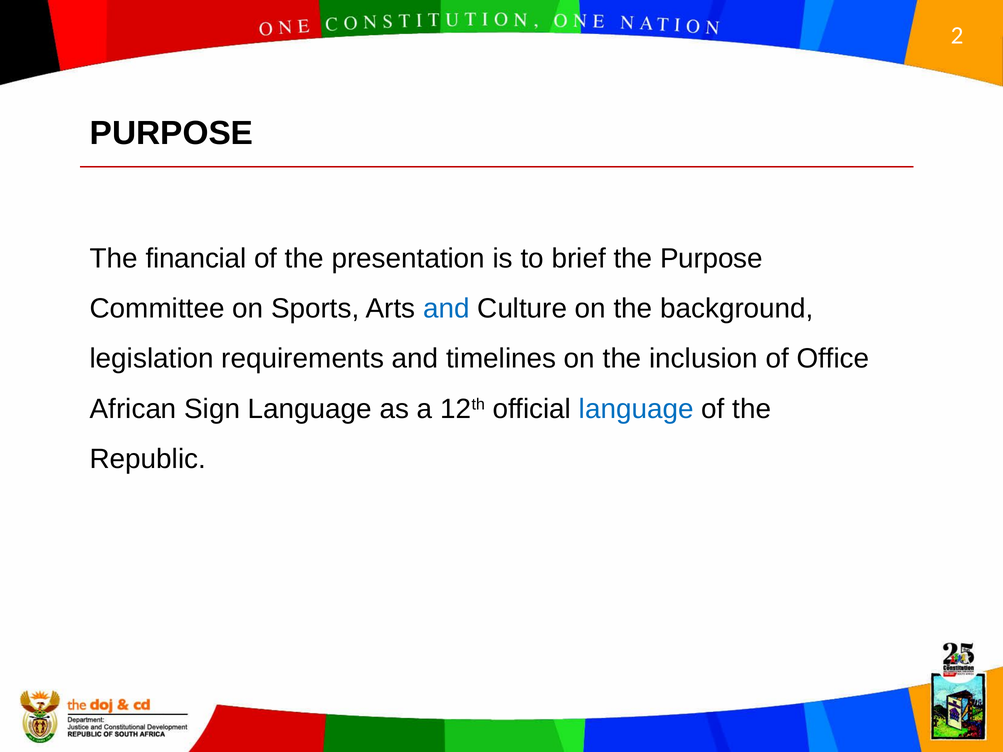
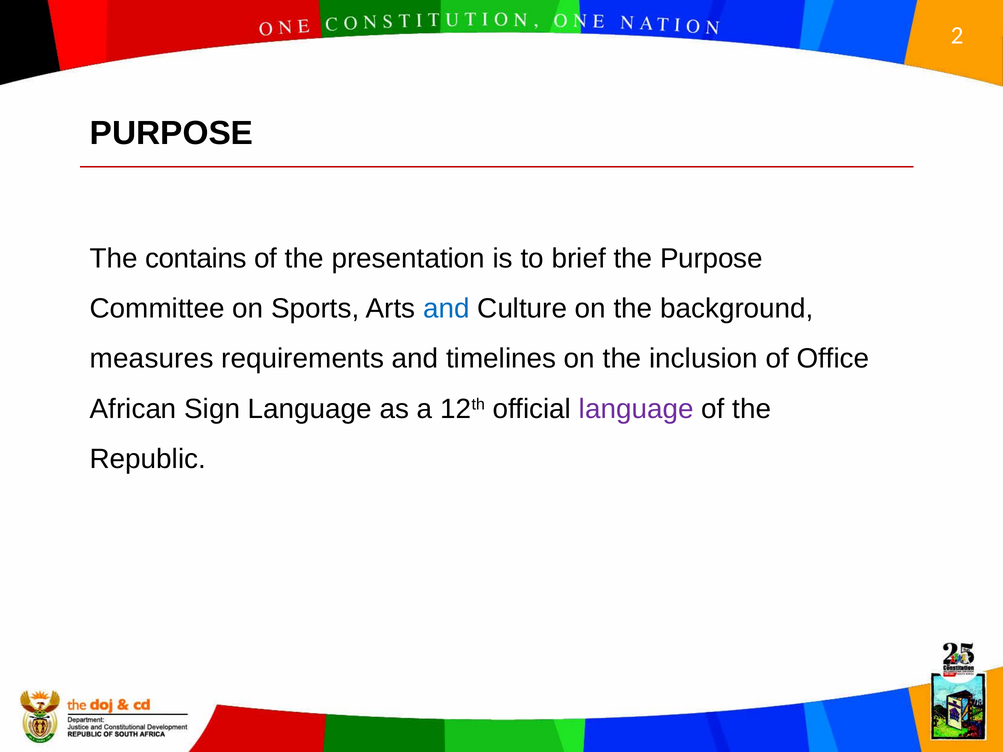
financial: financial -> contains (196, 258)
legislation: legislation -> measures (152, 359)
language colour: blue -> purple (636, 409)
